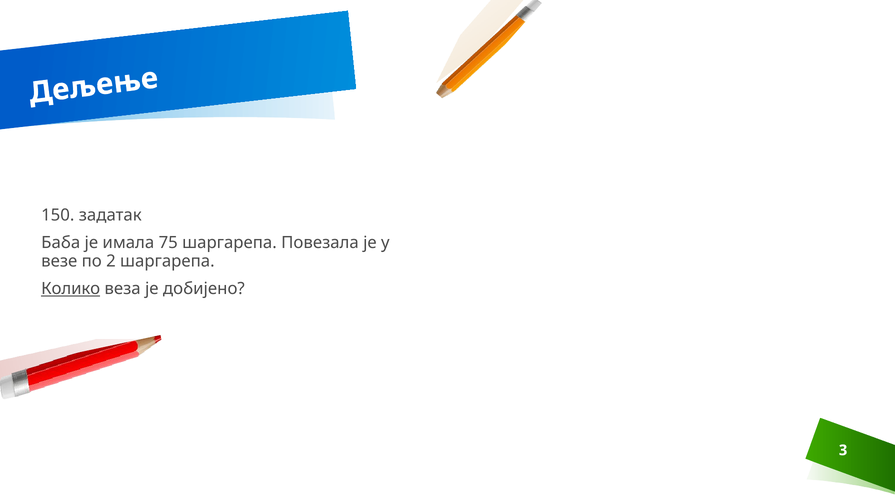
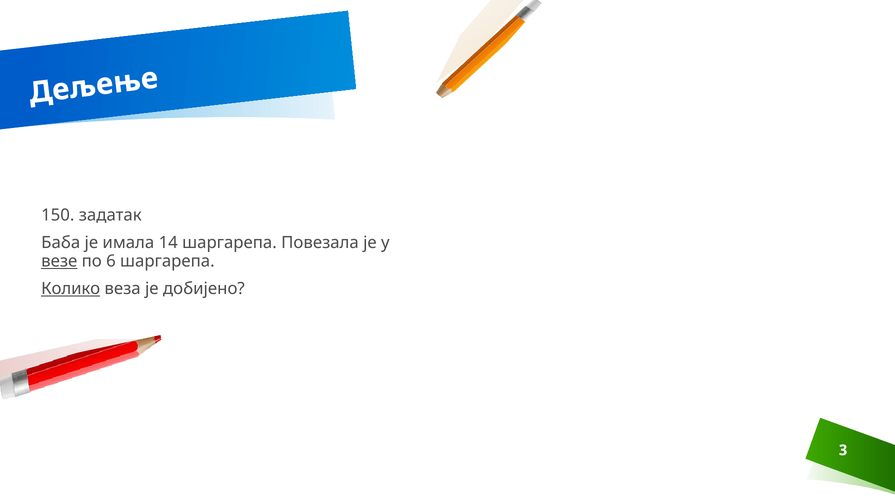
75: 75 -> 14 (168, 243)
везе underline: none -> present (59, 261)
2: 2 -> 6 (111, 261)
